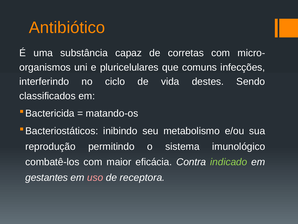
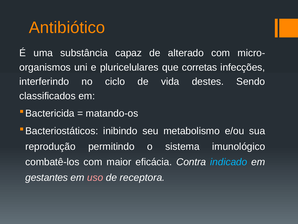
corretas: corretas -> alterado (186, 53)
comuns: comuns -> corretas (200, 67)
indicado colour: light green -> light blue (229, 162)
